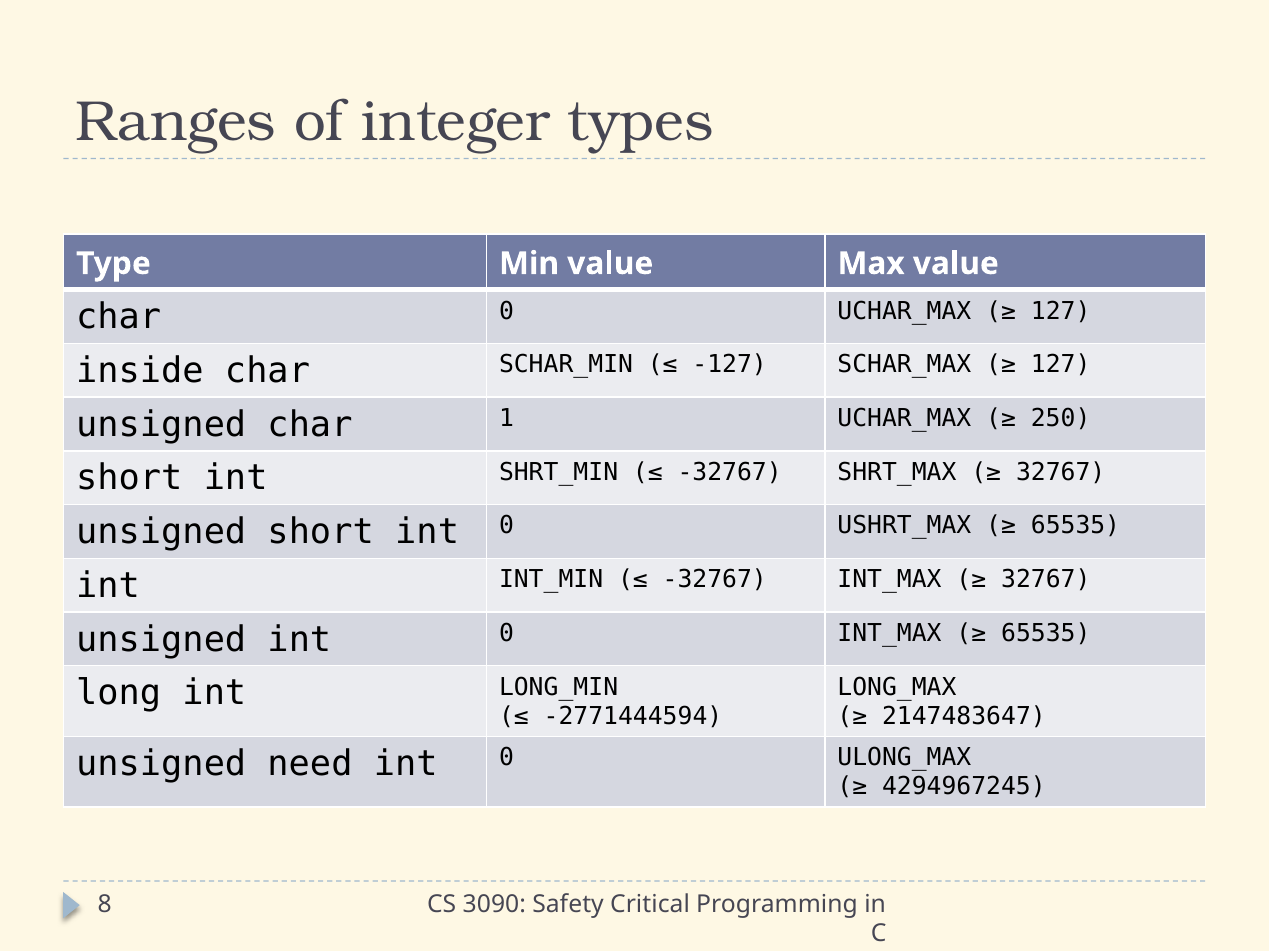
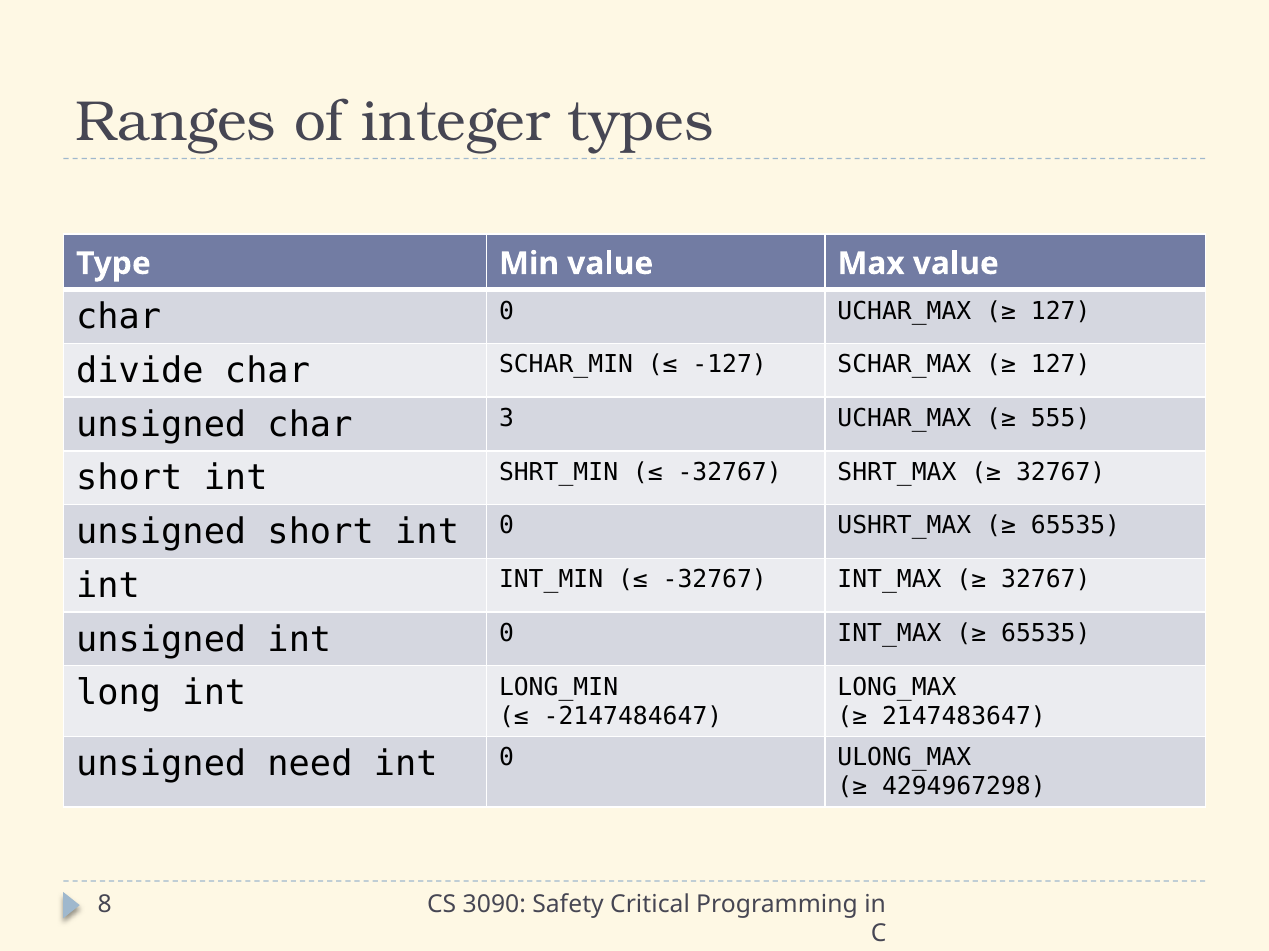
inside: inside -> divide (140, 371)
1: 1 -> 3 (507, 419)
250: 250 -> 555 (1061, 419)
-2771444594: -2771444594 -> -2147484647 (633, 716)
4294967245: 4294967245 -> 4294967298 (964, 787)
